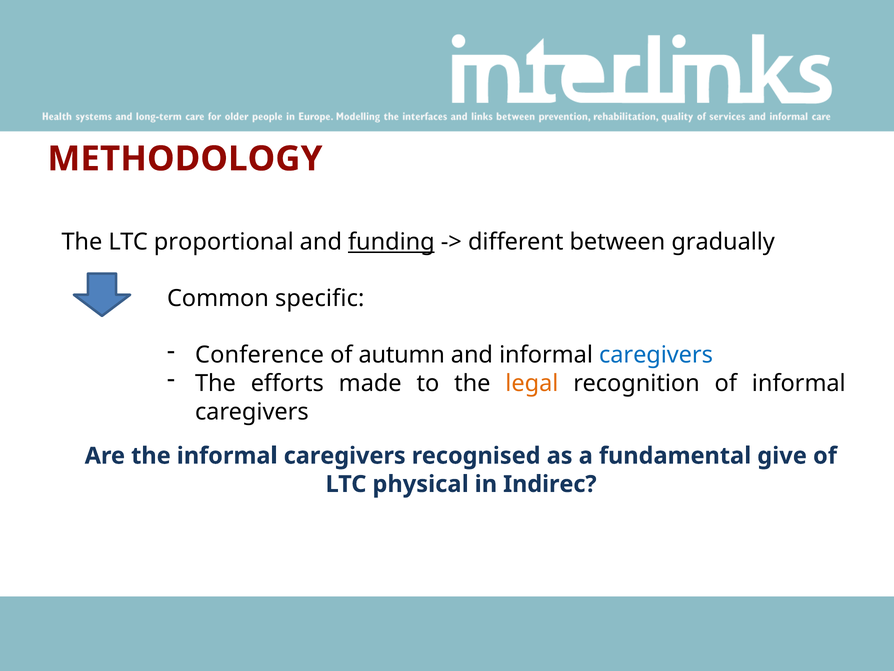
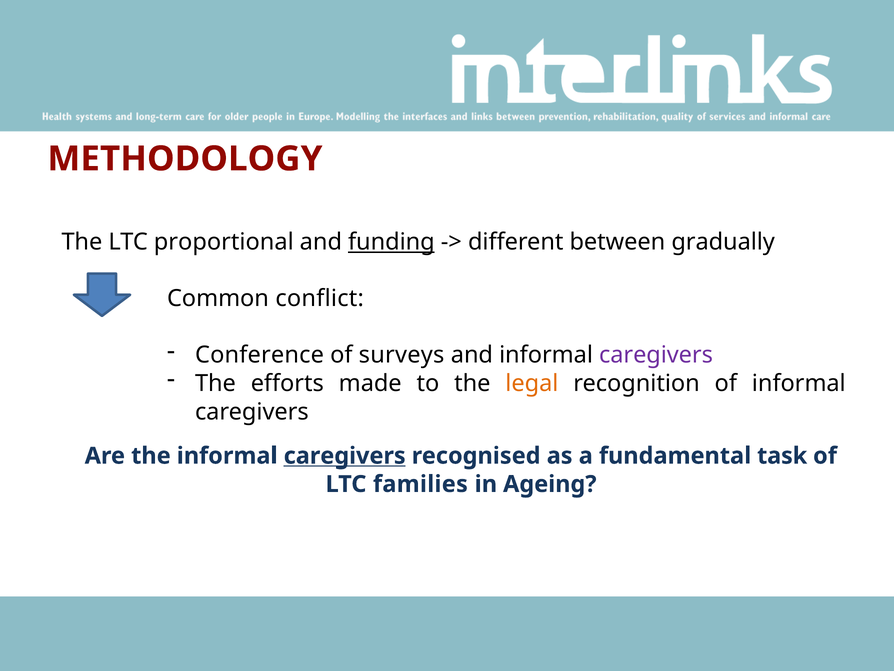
specific: specific -> conflict (320, 298)
autumn: autumn -> surveys (402, 355)
caregivers colour: blue -> purple (656, 355)
caregivers underline: none -> present (345, 456)
give: give -> task (782, 456)
physical: physical -> families (420, 484)
Indirec: Indirec -> Ageing (550, 484)
